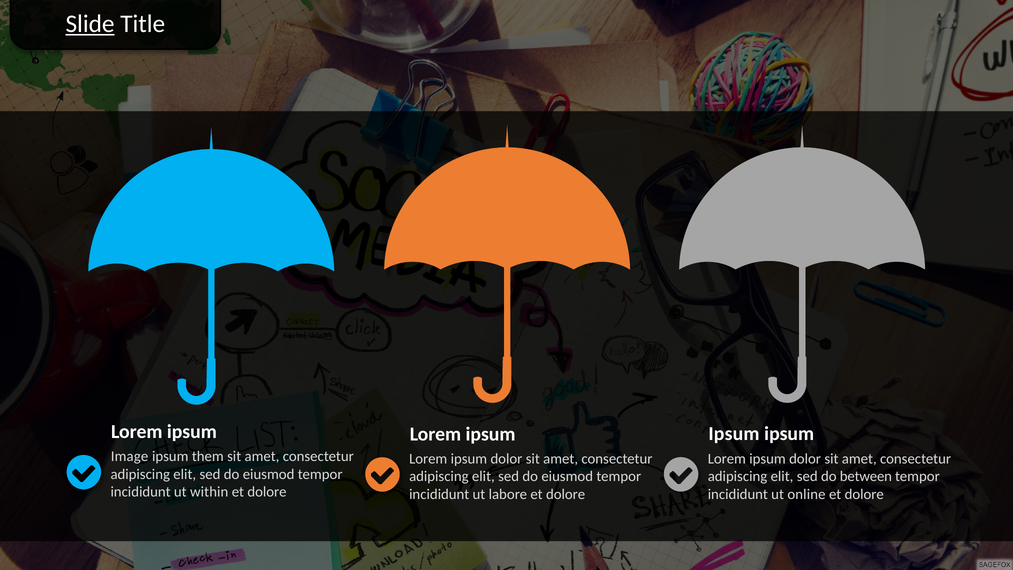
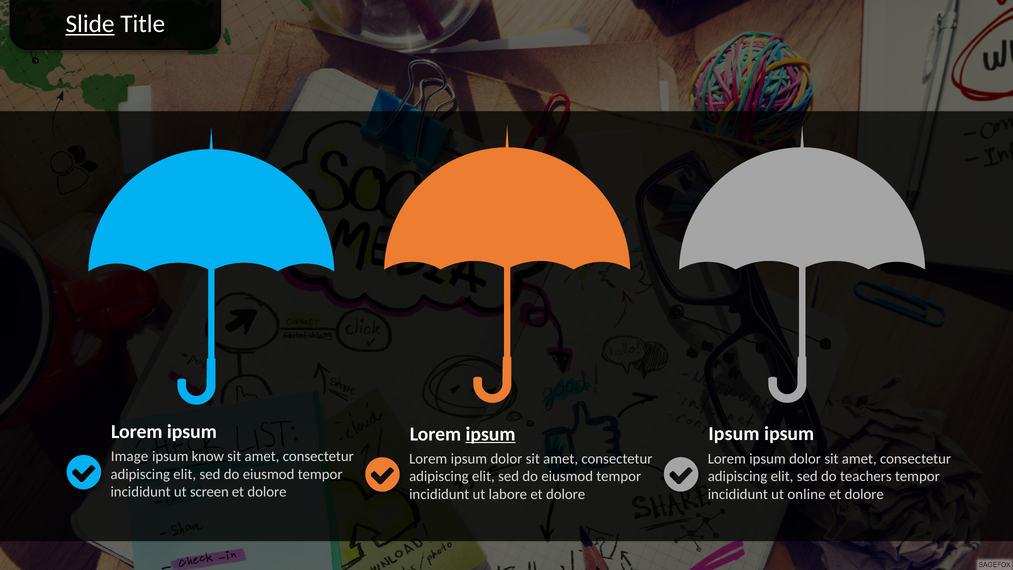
ipsum underline: none -> present (491, 434)
them: them -> know (208, 456)
between: between -> teachers (866, 476)
within: within -> screen (209, 492)
